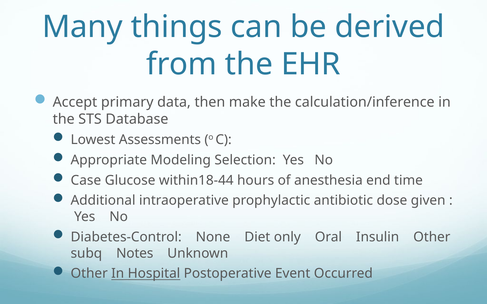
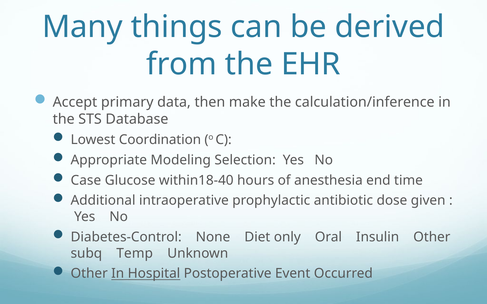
Assessments: Assessments -> Coordination (160, 140)
within18-44: within18-44 -> within18-40 (196, 180)
Notes: Notes -> Temp (135, 254)
